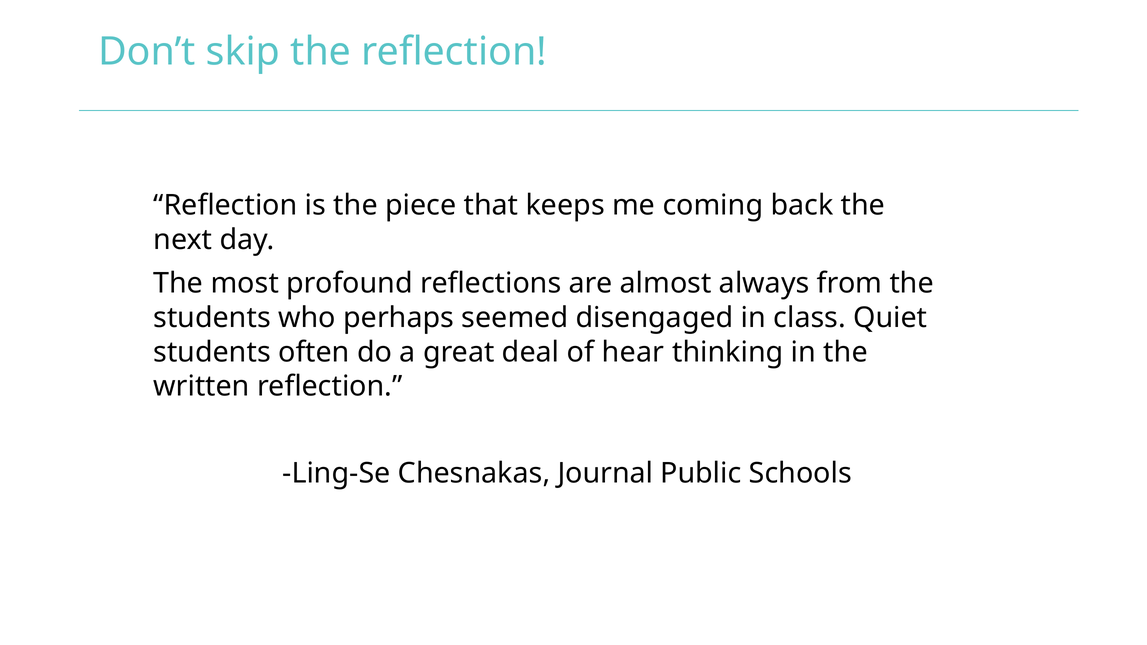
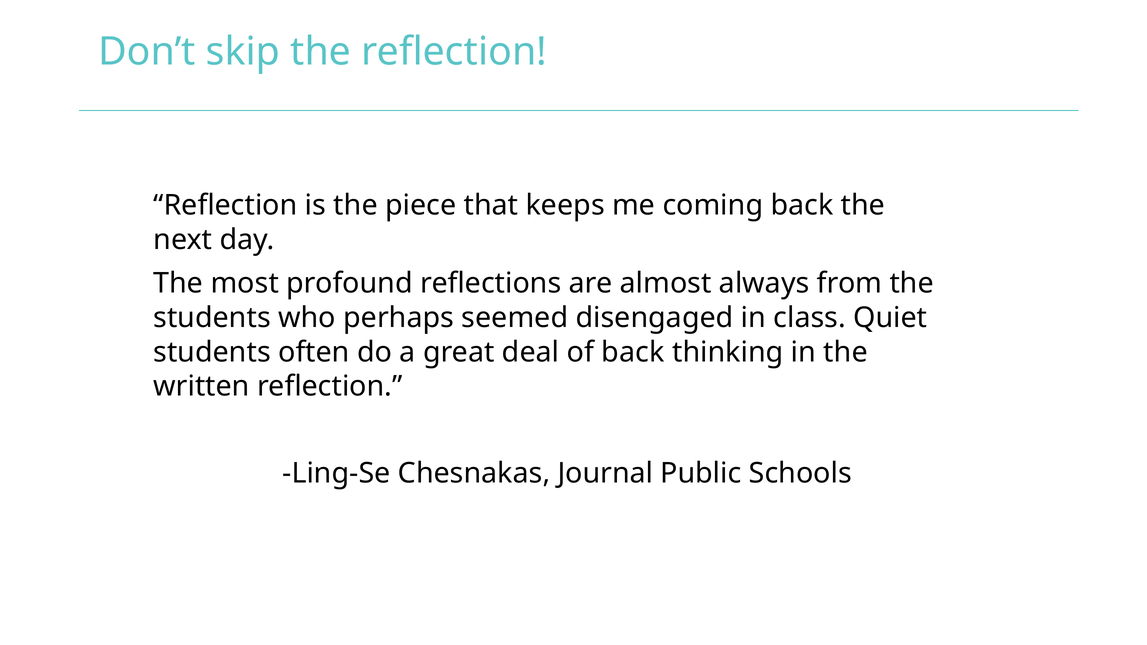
of hear: hear -> back (633, 352)
